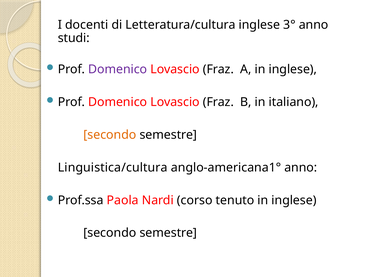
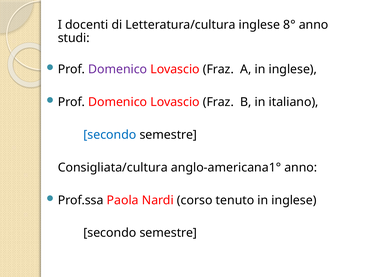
3°: 3° -> 8° (289, 25)
secondo colour: orange -> blue (110, 135)
Linguistica/cultura: Linguistica/cultura -> Consigliata/cultura (113, 168)
